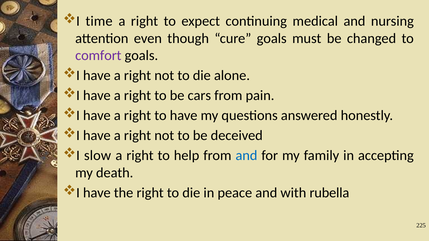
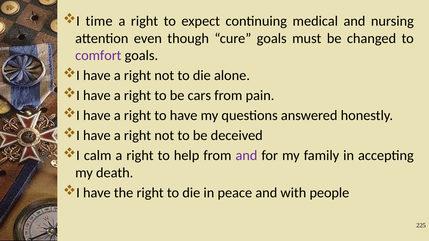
slow: slow -> calm (98, 156)
and colour: blue -> purple (246, 156)
rubella: rubella -> people (329, 193)
